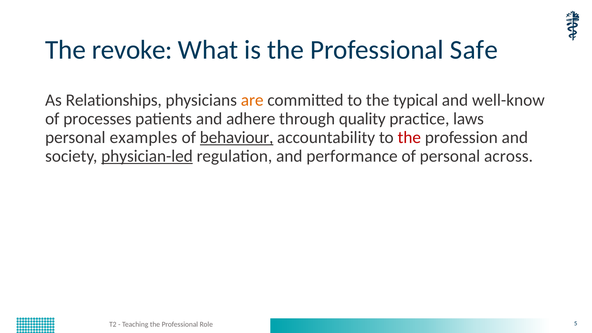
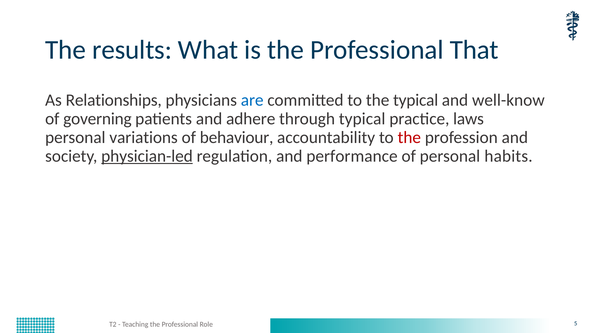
revoke: revoke -> results (132, 50)
Safe: Safe -> That (474, 50)
are colour: orange -> blue (252, 100)
processes: processes -> governing (97, 119)
through quality: quality -> typical (362, 119)
examples: examples -> variations (144, 137)
behaviour underline: present -> none (237, 137)
across: across -> habits (508, 156)
